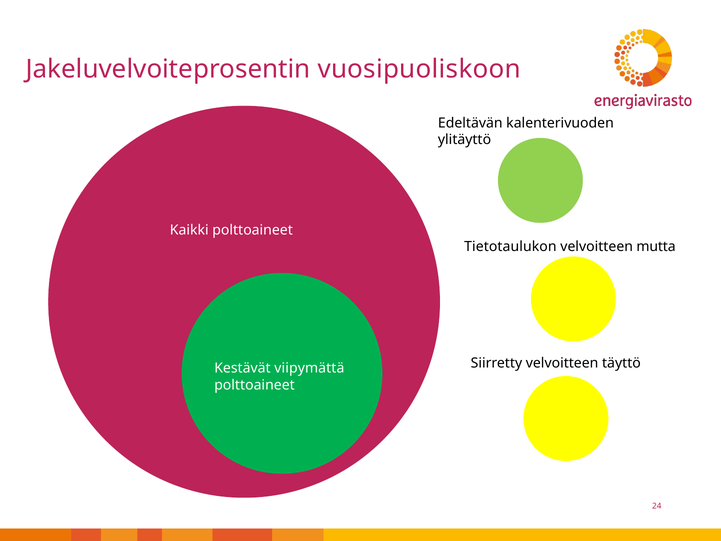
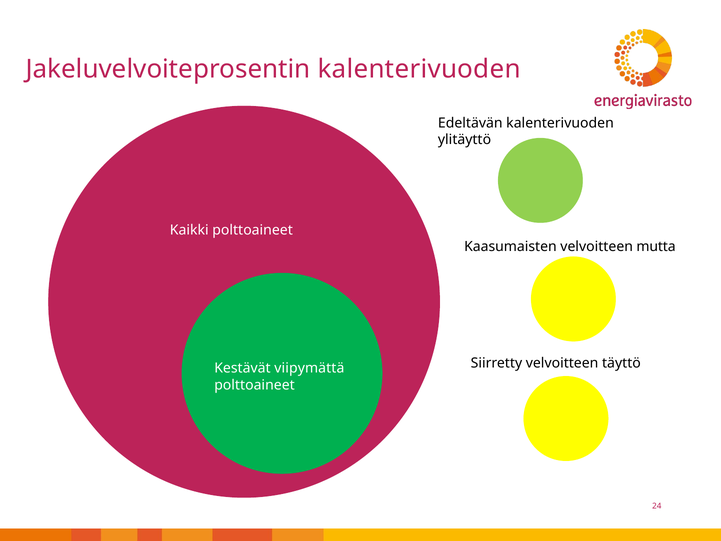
Jakeluvelvoiteprosentin vuosipuoliskoon: vuosipuoliskoon -> kalenterivuoden (419, 69)
Tietotaulukon: Tietotaulukon -> Kaasumaisten (510, 246)
